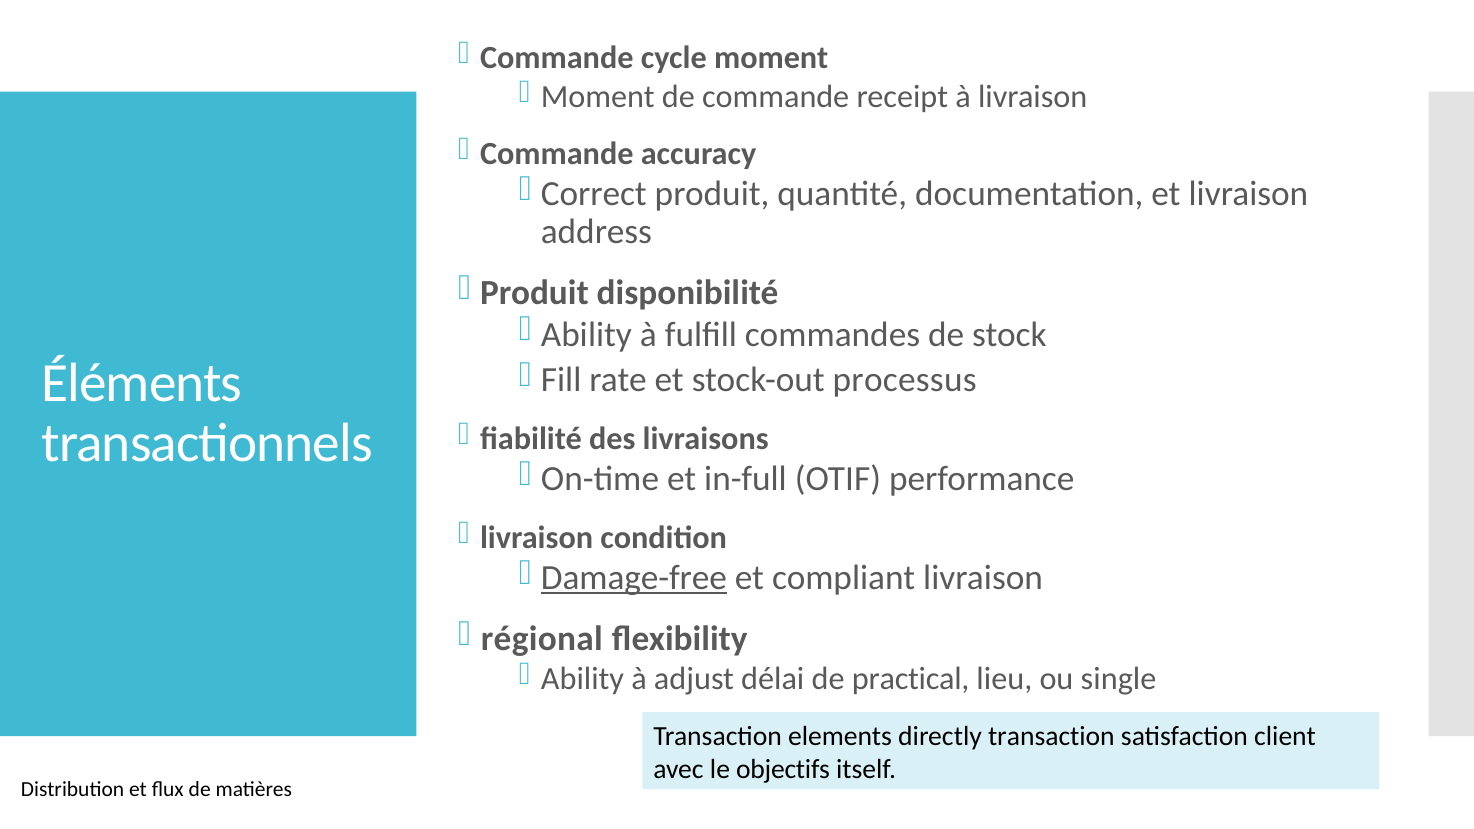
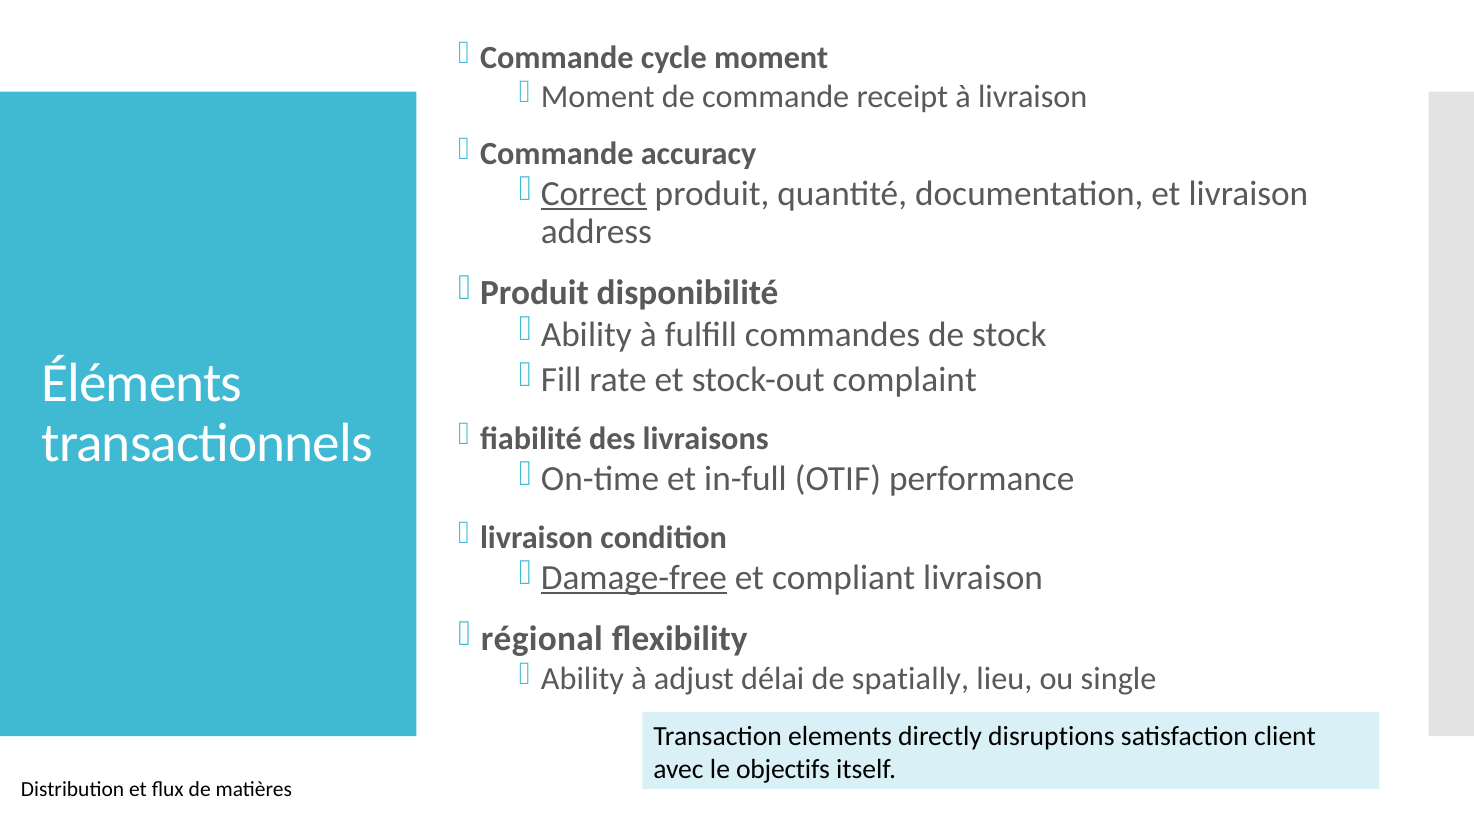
Correct underline: none -> present (594, 194)
processus: processus -> complaint (905, 380)
practical: practical -> spatially (911, 679)
directly transaction: transaction -> disruptions (1051, 736)
